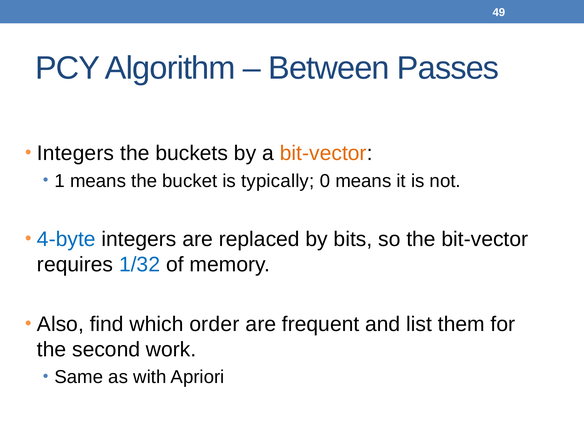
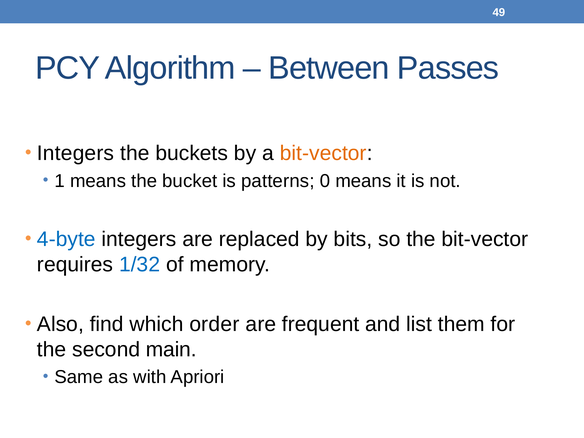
typically: typically -> patterns (278, 181)
work: work -> main (171, 350)
